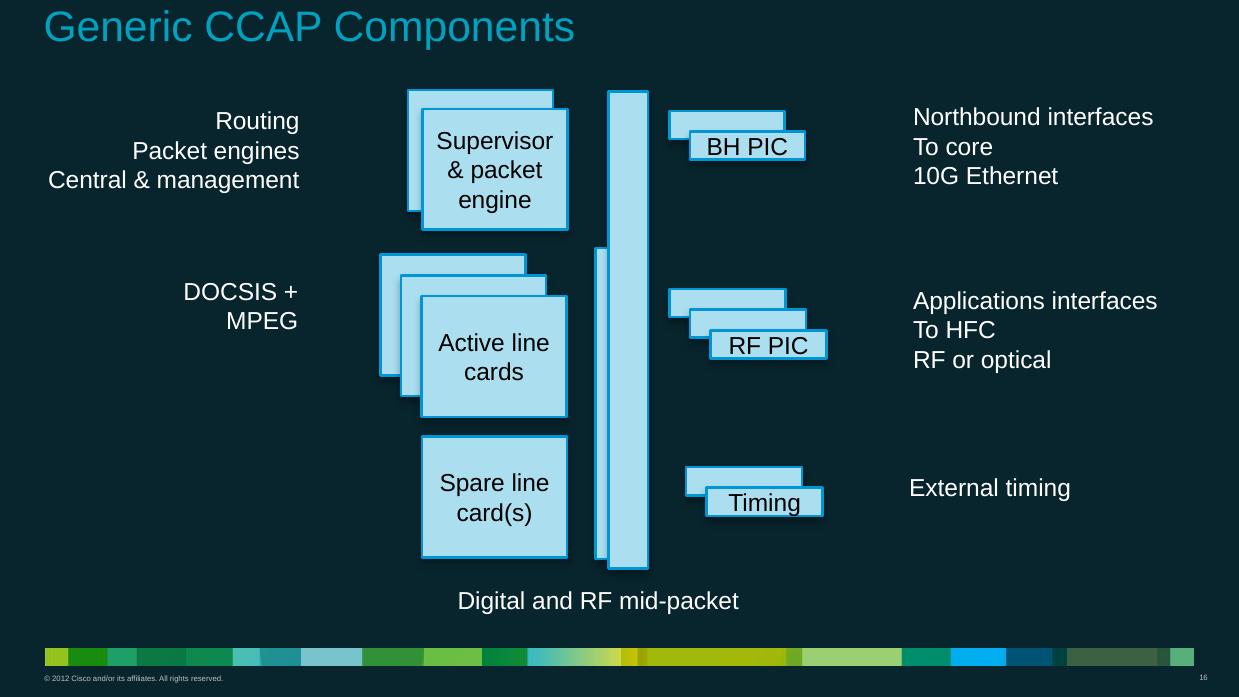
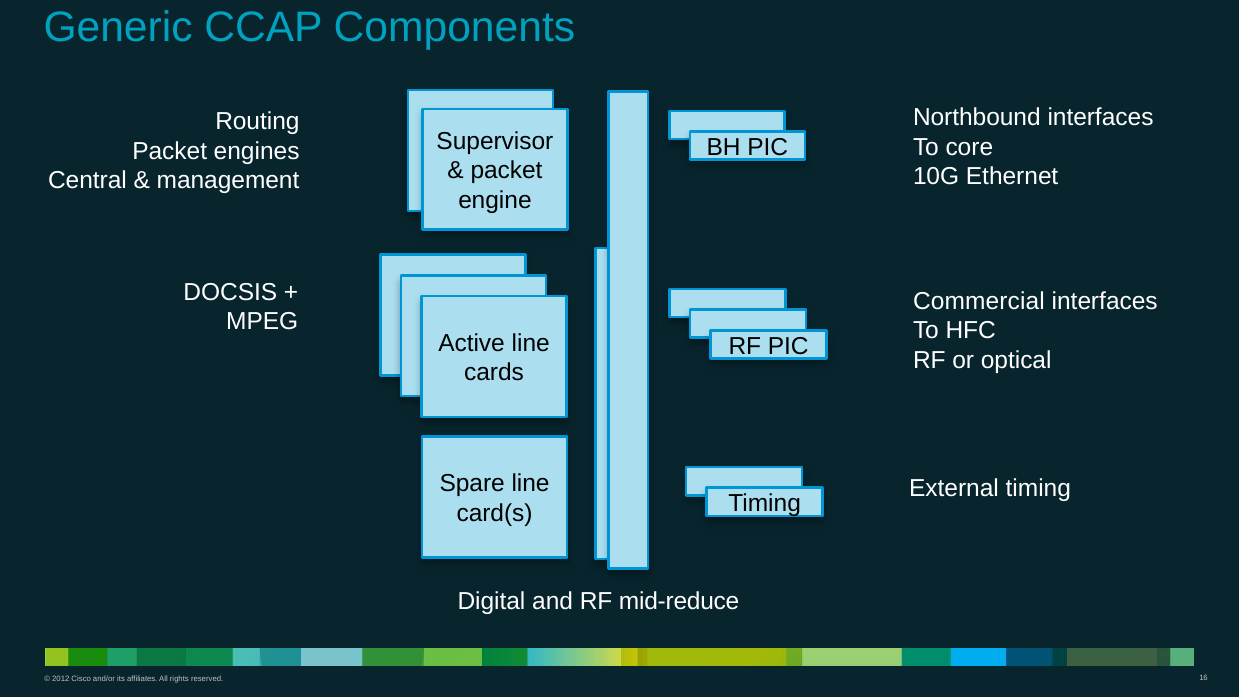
Applications: Applications -> Commercial (979, 301)
mid-packet: mid-packet -> mid-reduce (679, 602)
